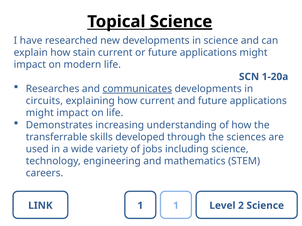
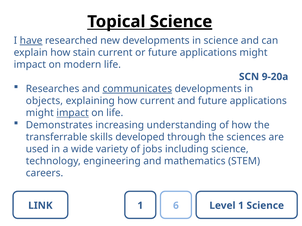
have underline: none -> present (31, 41)
1-20a: 1-20a -> 9-20a (275, 77)
circuits: circuits -> objects (44, 101)
impact underline: none -> present (73, 113)
1 1: 1 -> 6 (176, 206)
Level 2: 2 -> 1 (241, 206)
